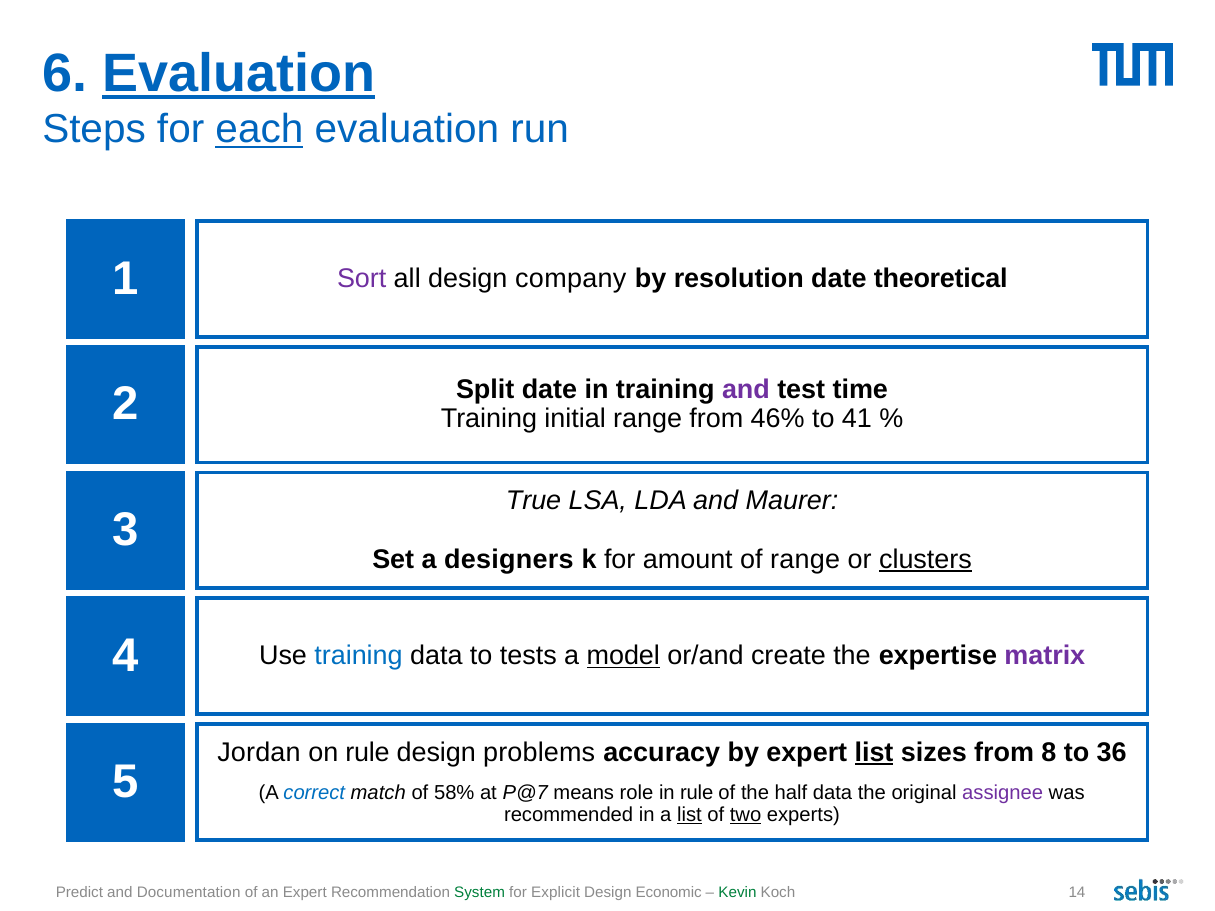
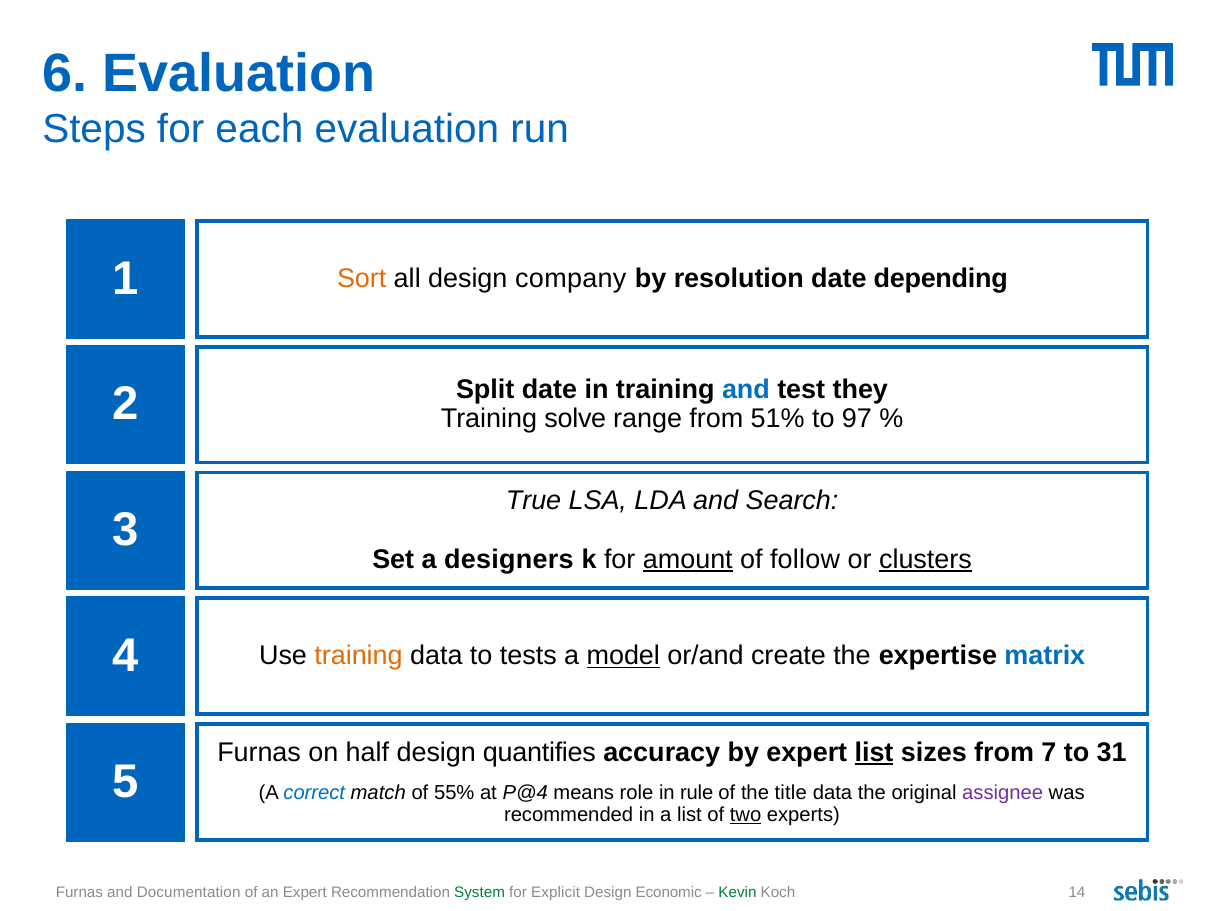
Evaluation underline: present -> none (239, 74)
each underline: present -> none (259, 130)
Sort colour: purple -> orange (362, 279)
theoretical: theoretical -> depending (941, 279)
and colour: purple -> blue (746, 390)
time: time -> they (860, 390)
initial: initial -> solve (575, 419)
46%: 46% -> 51% (778, 419)
41: 41 -> 97 (857, 419)
Maurer: Maurer -> Search (792, 501)
amount underline: none -> present (688, 559)
of range: range -> follow (805, 559)
training colour: blue -> orange (359, 656)
matrix colour: purple -> blue (1045, 656)
Jordan: Jordan -> Furnas (259, 753)
on rule: rule -> half (367, 753)
problems: problems -> quantifies (539, 753)
8: 8 -> 7 (1049, 753)
36: 36 -> 31 (1112, 753)
58%: 58% -> 55% (454, 793)
P@7: P@7 -> P@4 (525, 793)
half: half -> title (791, 793)
list underline: present -> none (689, 815)
Predict: Predict -> Furnas (79, 893)
